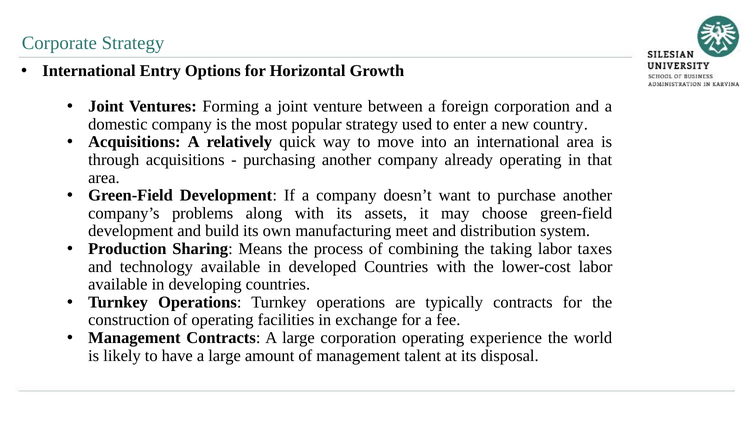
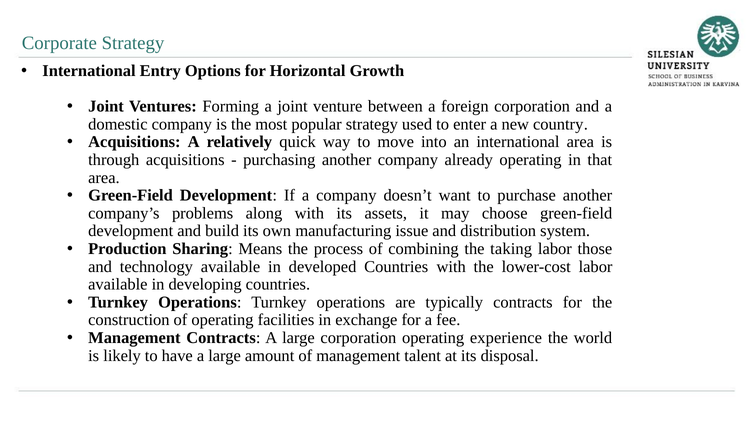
meet: meet -> issue (412, 231)
taxes: taxes -> those (595, 249)
